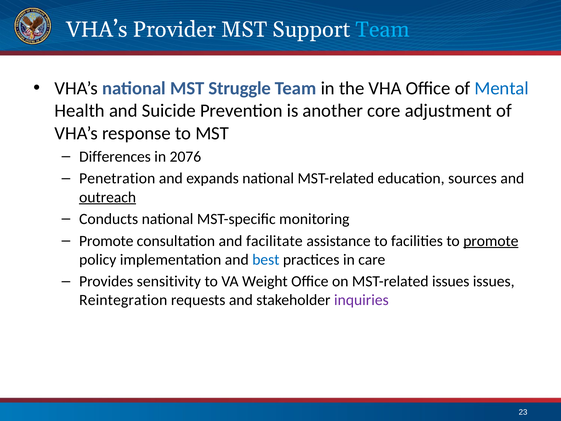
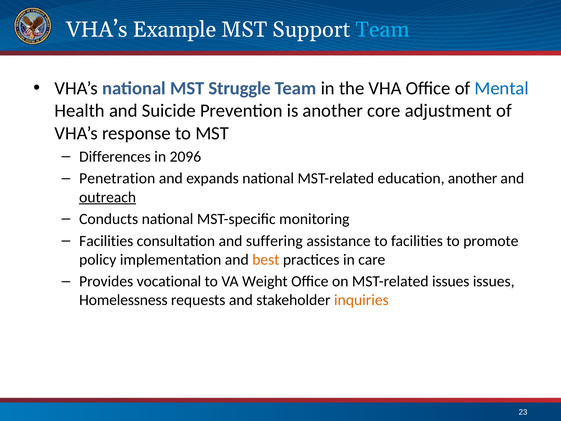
Provider: Provider -> Example (174, 30)
2076: 2076 -> 2096 (185, 157)
education sources: sources -> another (473, 178)
Promote: Promote -> Facilities (106, 241)
facilitate: facilitate -> suffering (274, 241)
promote underline: present -> none (491, 241)
best colour: blue -> orange (266, 259)
sensitivity: sensitivity -> vocational (169, 281)
Reintegration: Reintegration -> Homelessness (123, 300)
inquiries colour: purple -> orange (361, 300)
